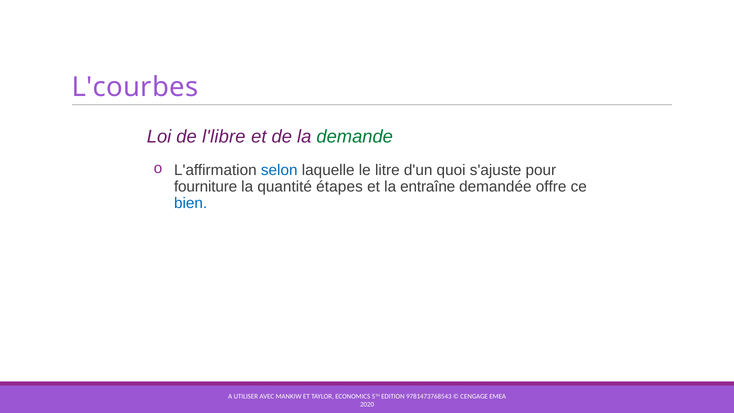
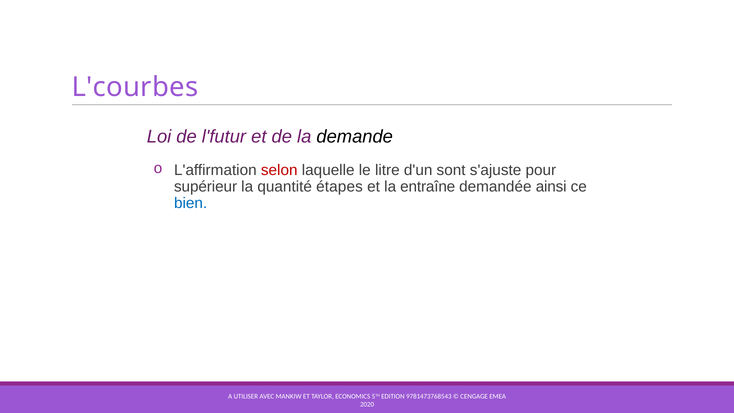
l'libre: l'libre -> l'futur (224, 137)
demande colour: green -> black (355, 137)
selon colour: blue -> red (279, 170)
quoi: quoi -> sont (451, 170)
fourniture: fourniture -> supérieur (206, 187)
offre: offre -> ainsi (551, 187)
